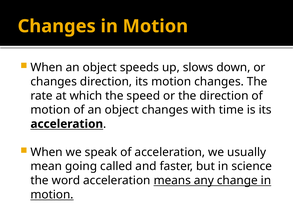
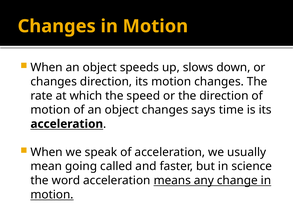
with: with -> says (203, 110)
